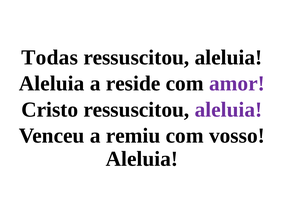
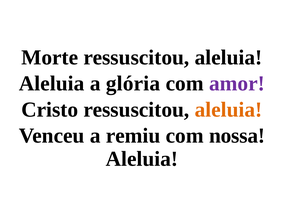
Todas: Todas -> Morte (50, 57)
reside: reside -> glória (133, 83)
aleluia colour: purple -> orange (228, 109)
vosso: vosso -> nossa (237, 136)
